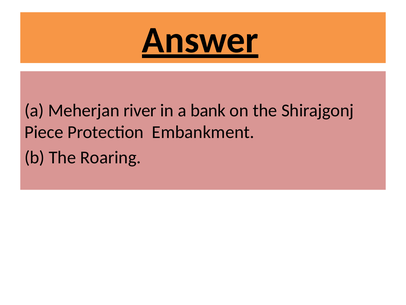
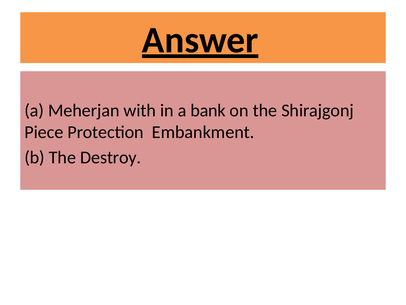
river: river -> with (140, 110)
Roaring: Roaring -> Destroy (111, 157)
